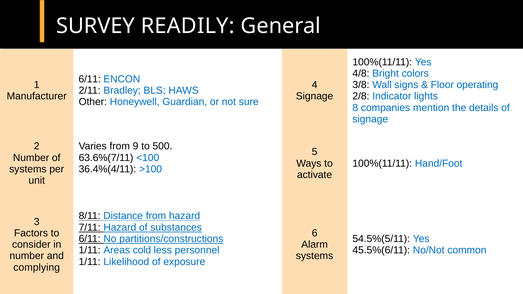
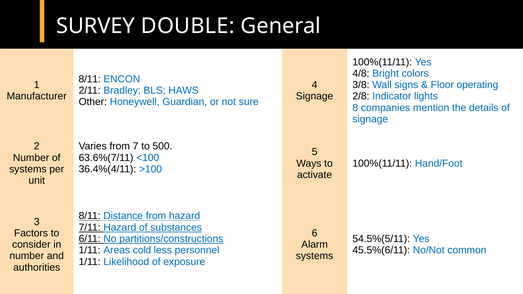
READILY: READILY -> DOUBLE (188, 26)
6/11: 6/11 -> 8/11 (90, 79)
9: 9 -> 7 (136, 146)
complying: complying -> authorities (37, 268)
